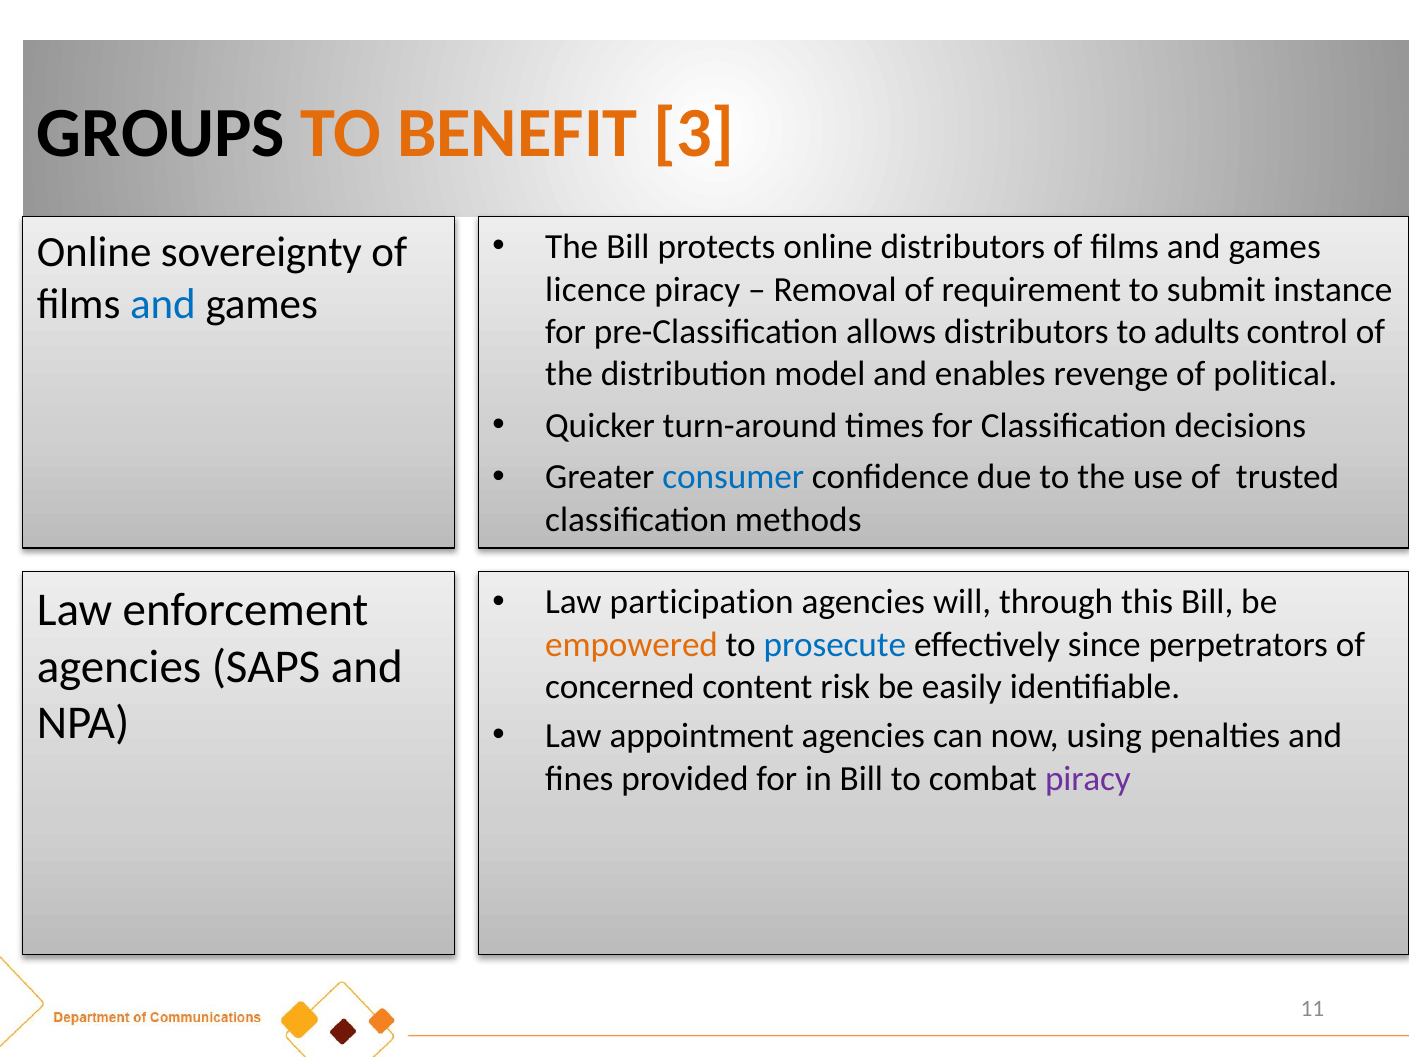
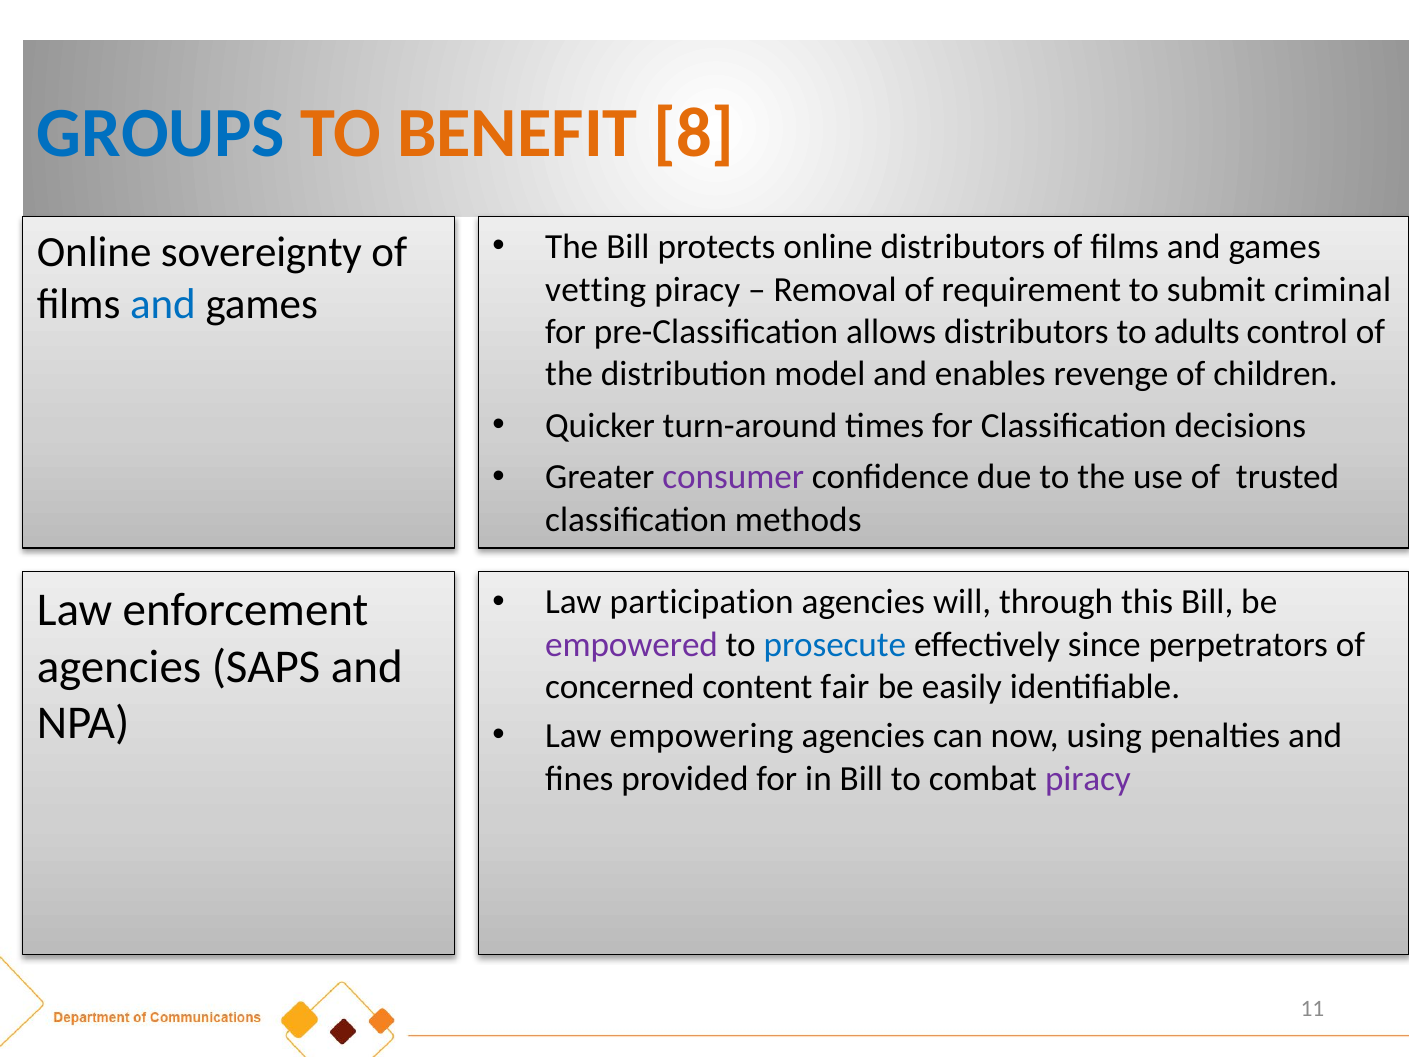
GROUPS colour: black -> blue (161, 133)
3: 3 -> 8 (694, 133)
licence: licence -> vetting (596, 289)
instance: instance -> criminal (1333, 289)
political: political -> children (1276, 374)
consumer colour: blue -> purple (733, 477)
empowered colour: orange -> purple (632, 644)
risk: risk -> fair (845, 687)
appointment: appointment -> empowering (702, 736)
